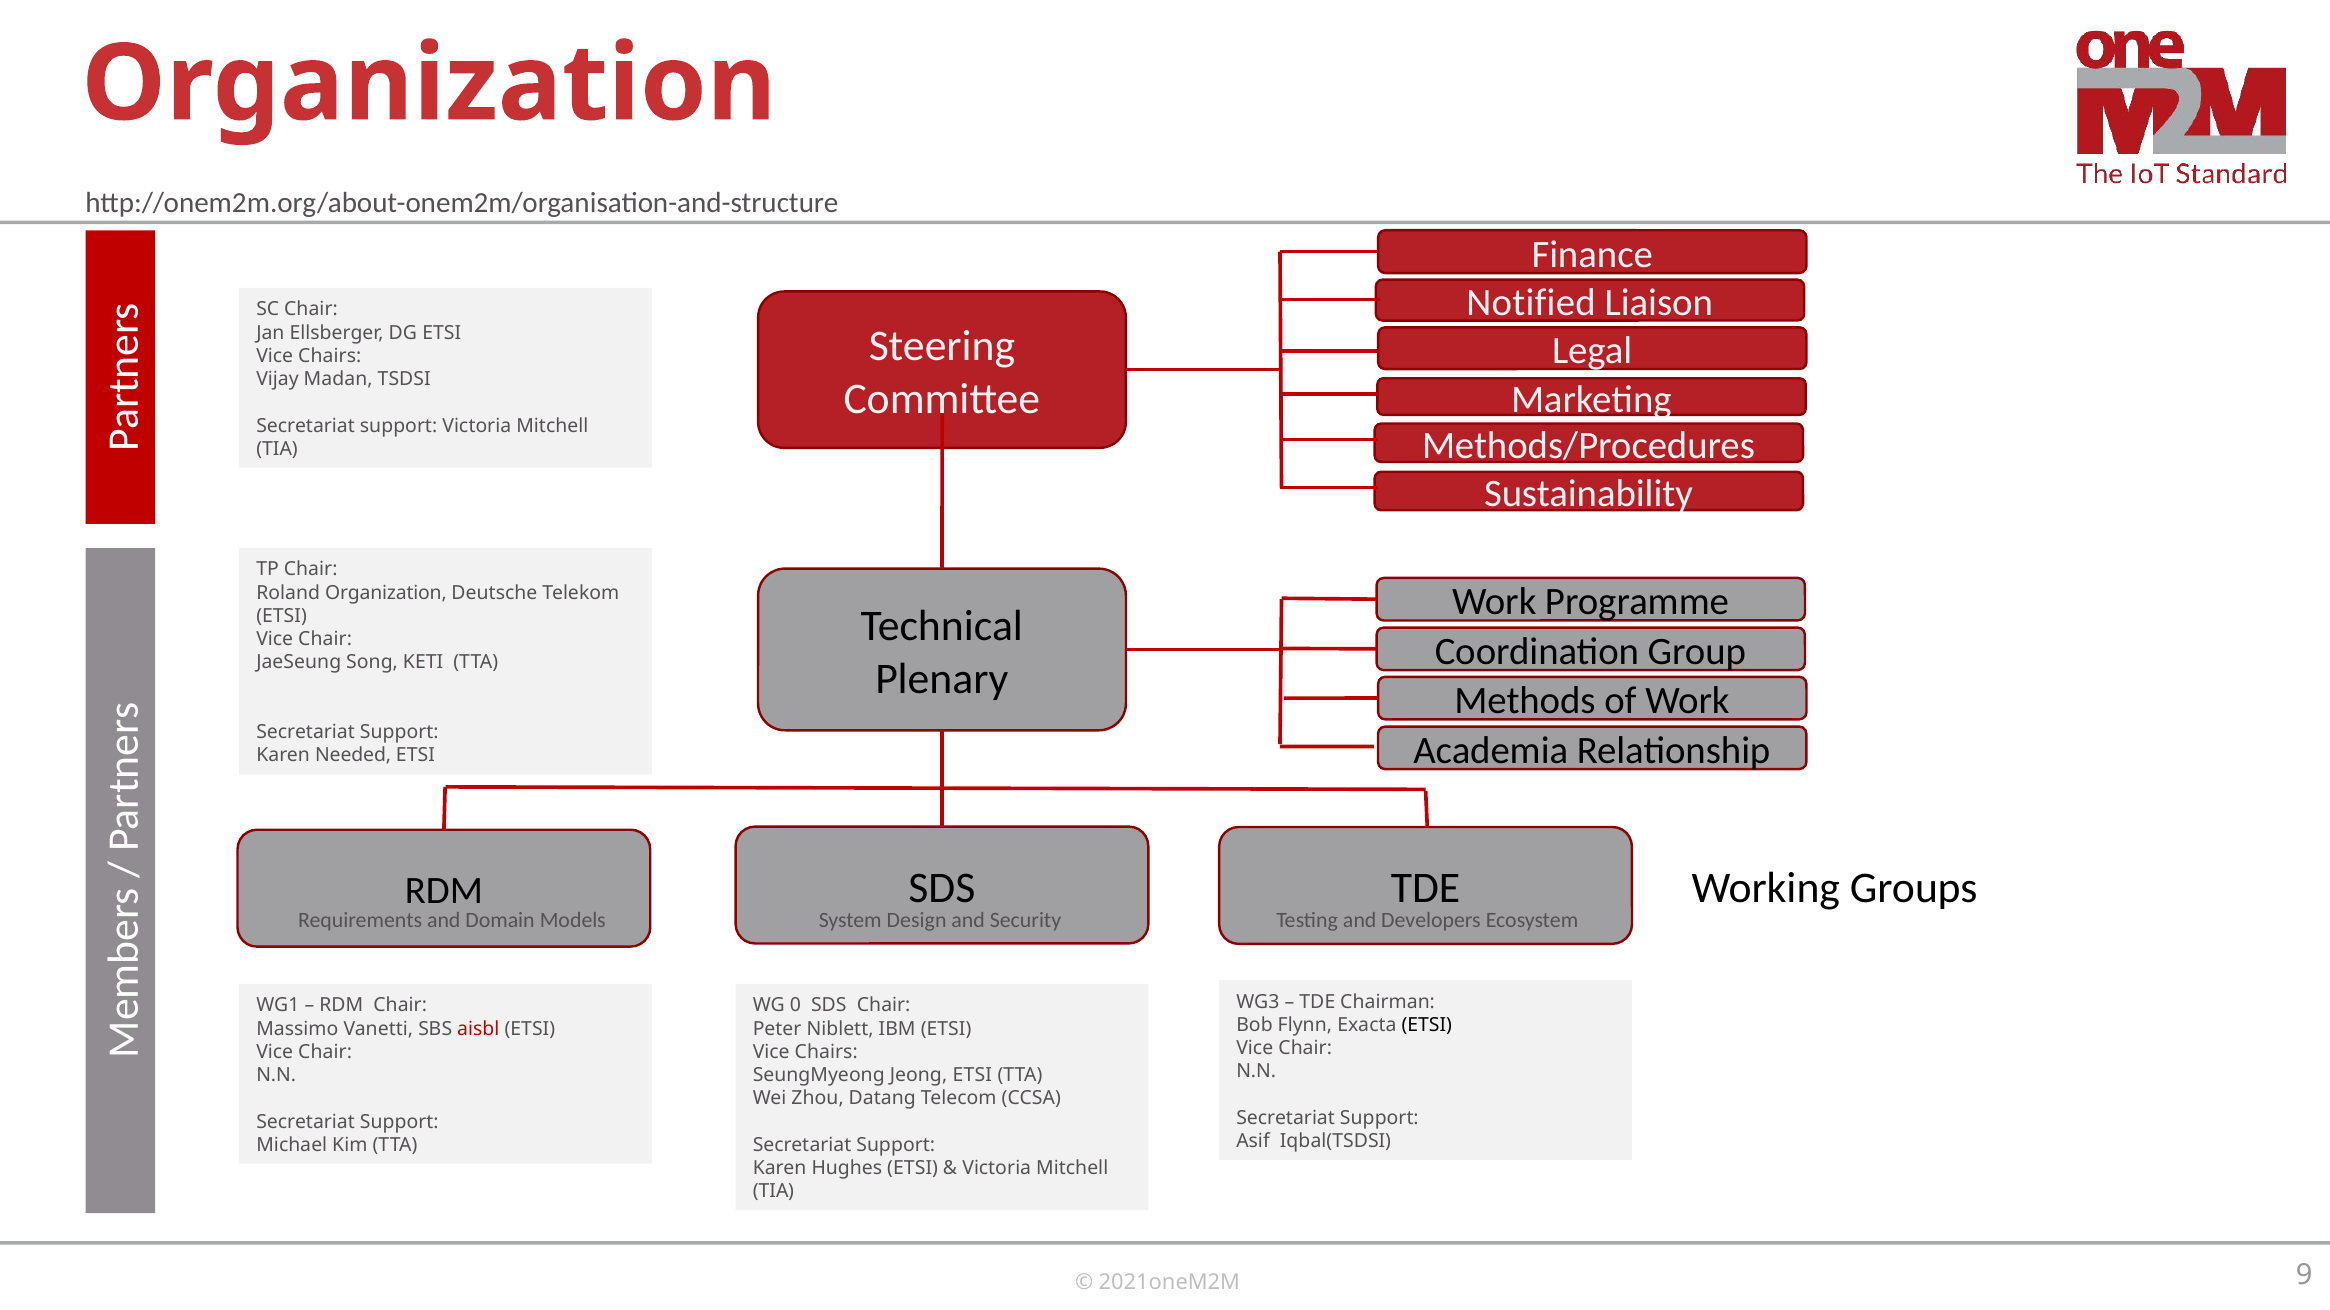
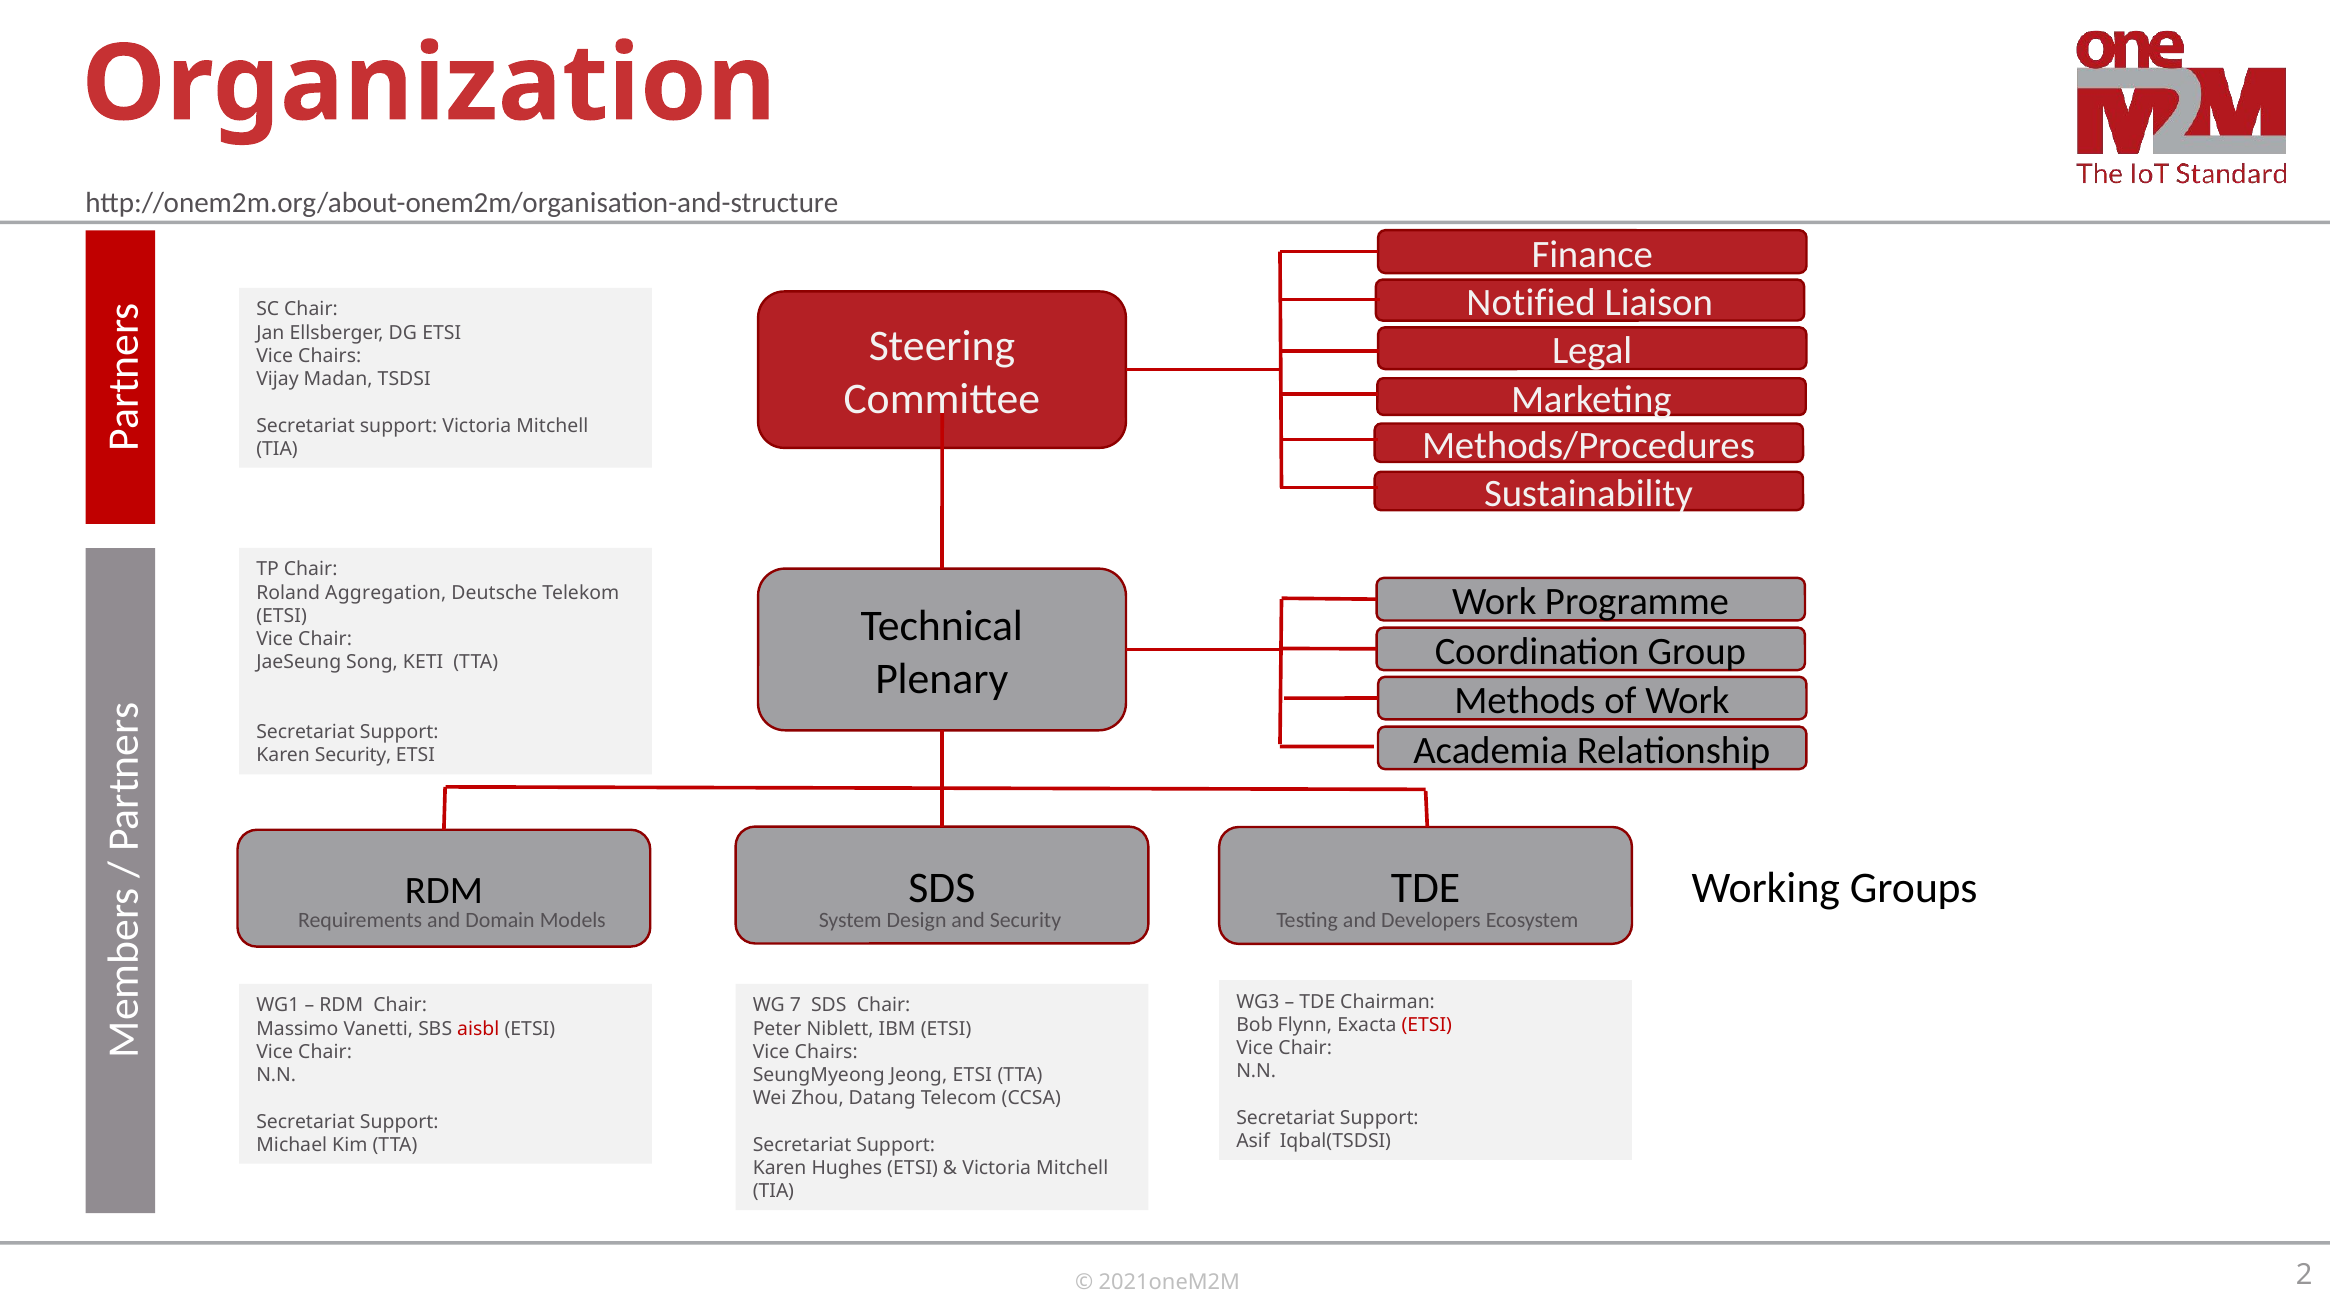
Roland Organization: Organization -> Aggregation (386, 593)
Karen Needed: Needed -> Security (353, 756)
0: 0 -> 7 (795, 1006)
ETSI colour: black -> red (1427, 1025)
9: 9 -> 2 (2304, 1275)
